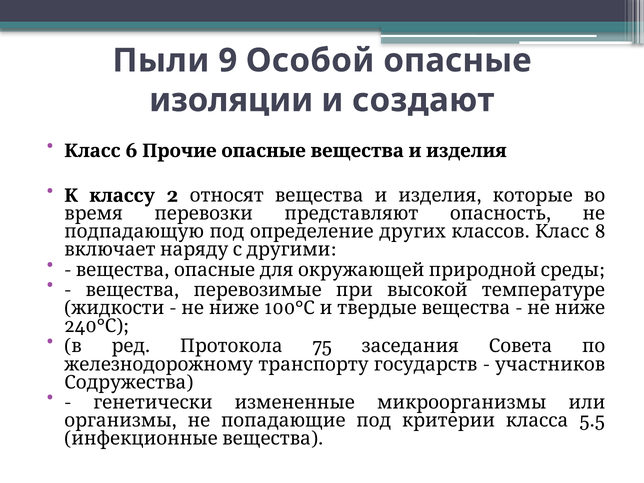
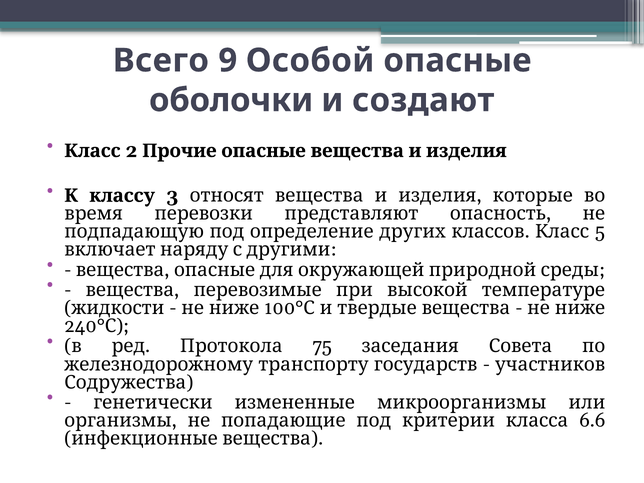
Пыли: Пыли -> Всего (161, 61)
изоляции: изоляции -> оболочки (231, 100)
6: 6 -> 2 (131, 151)
2: 2 -> 3 (172, 196)
8: 8 -> 5 (600, 232)
5.5: 5.5 -> 6.6 (592, 421)
